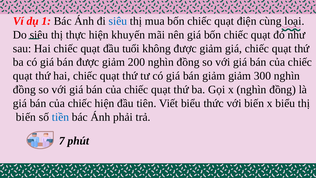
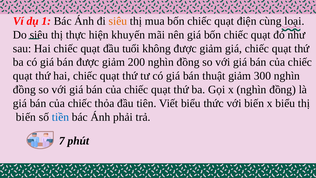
siêu colour: blue -> orange (118, 21)
bán giảm: giảm -> thuật (214, 76)
chiếc hiện: hiện -> thỏa (105, 103)
